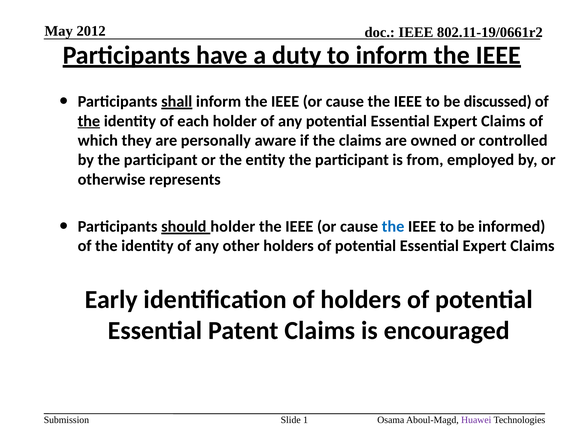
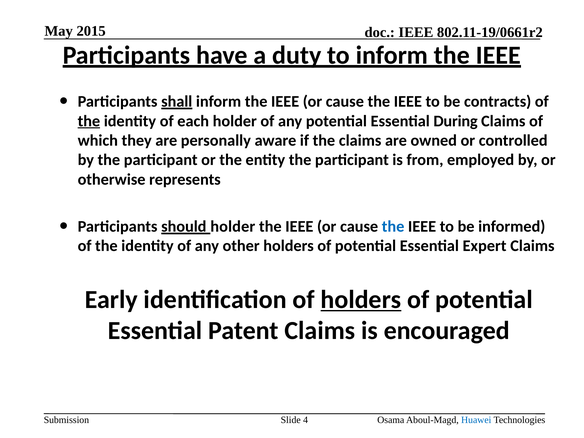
2012: 2012 -> 2015 (91, 31)
discussed: discussed -> contracts (498, 102)
any potential Essential Expert: Expert -> During (456, 121)
holders underline: none -> present (361, 299)
1: 1 -> 4 (306, 420)
Huawei colour: purple -> blue (476, 420)
